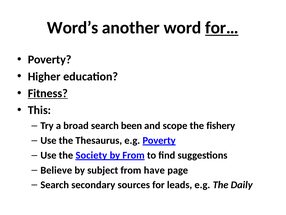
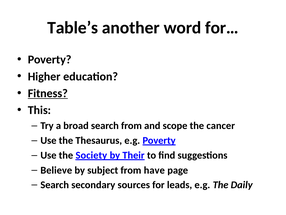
Word’s: Word’s -> Table’s (73, 28)
for… underline: present -> none (222, 28)
search been: been -> from (131, 125)
fishery: fishery -> cancer (221, 125)
by From: From -> Their (133, 155)
